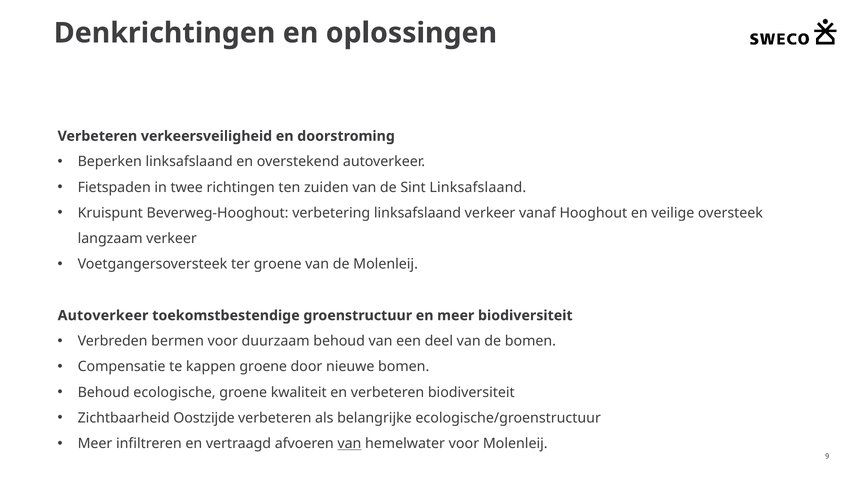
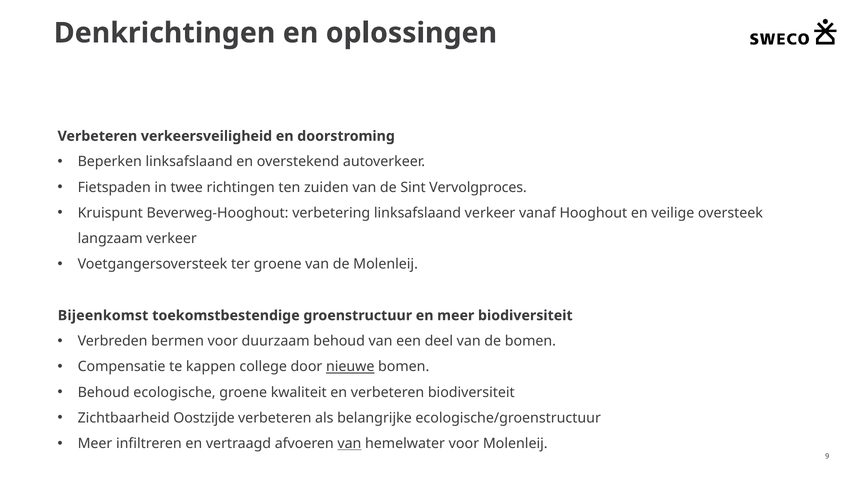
Sint Linksafslaand: Linksafslaand -> Vervolgproces (478, 187)
Autoverkeer: Autoverkeer -> Bijeenkomst (103, 315)
kappen groene: groene -> college (263, 367)
nieuwe underline: none -> present (350, 367)
